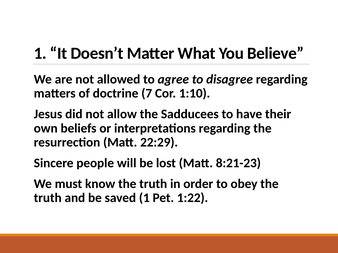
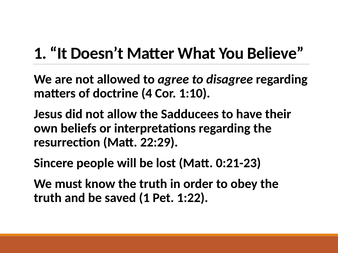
7: 7 -> 4 (147, 94)
8:21-23: 8:21-23 -> 0:21-23 (238, 163)
